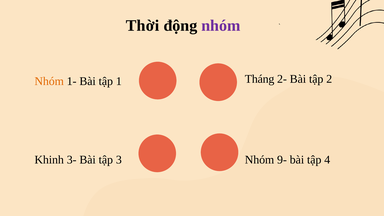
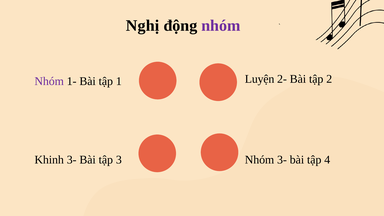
Thời: Thời -> Nghị (143, 26)
Tháng: Tháng -> Luyện (260, 79)
Nhóm colour: orange -> purple (49, 81)
Nhóm 9-: 9- -> 3- (282, 160)
